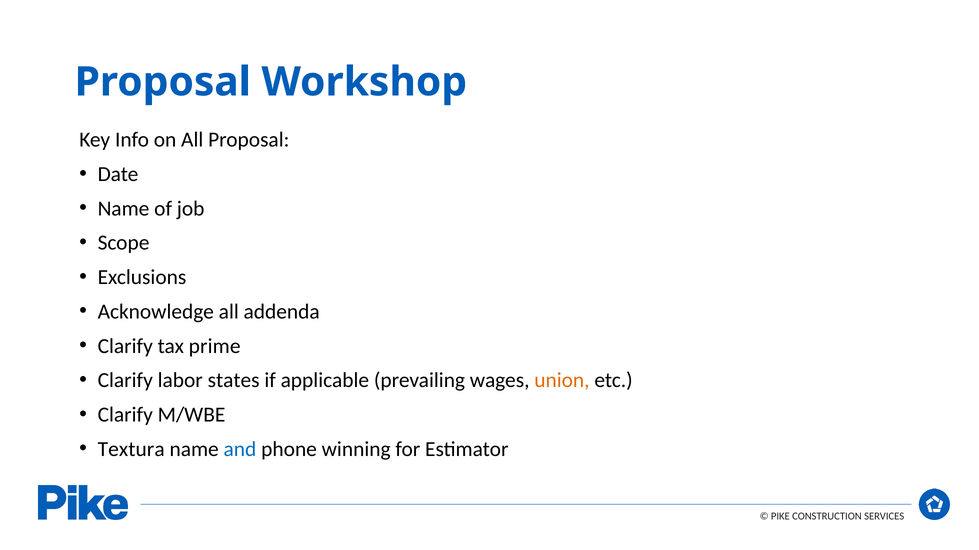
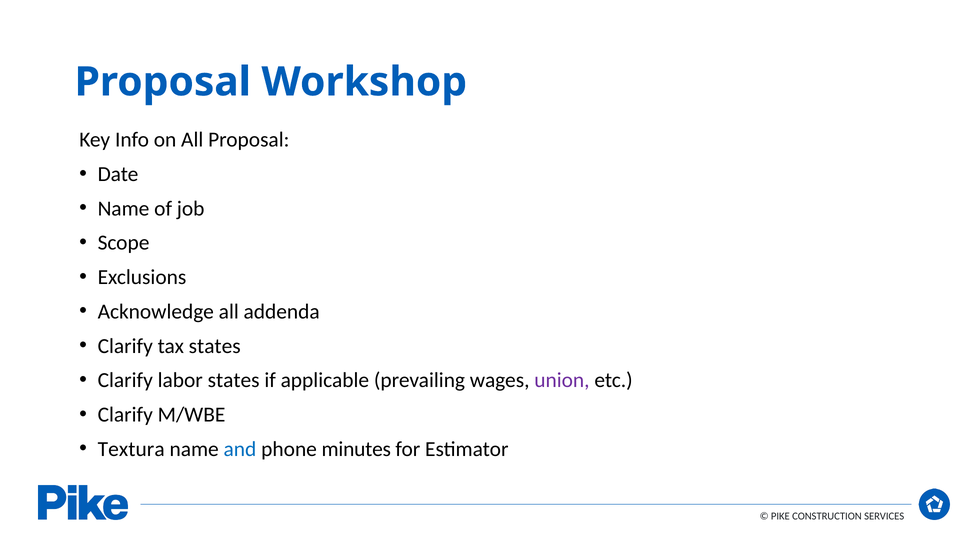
tax prime: prime -> states (215, 346)
union colour: orange -> purple (562, 381)
winning: winning -> minutes (356, 450)
